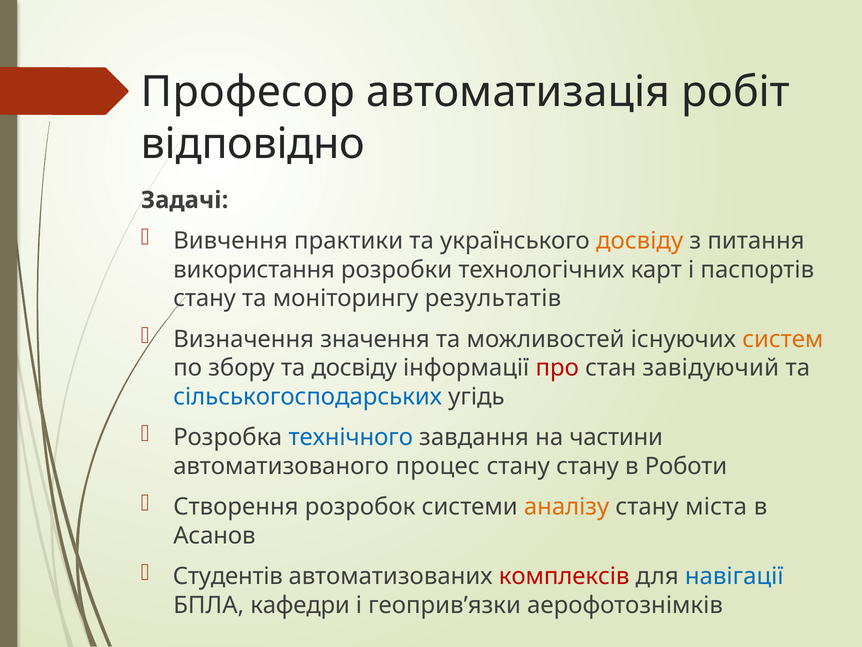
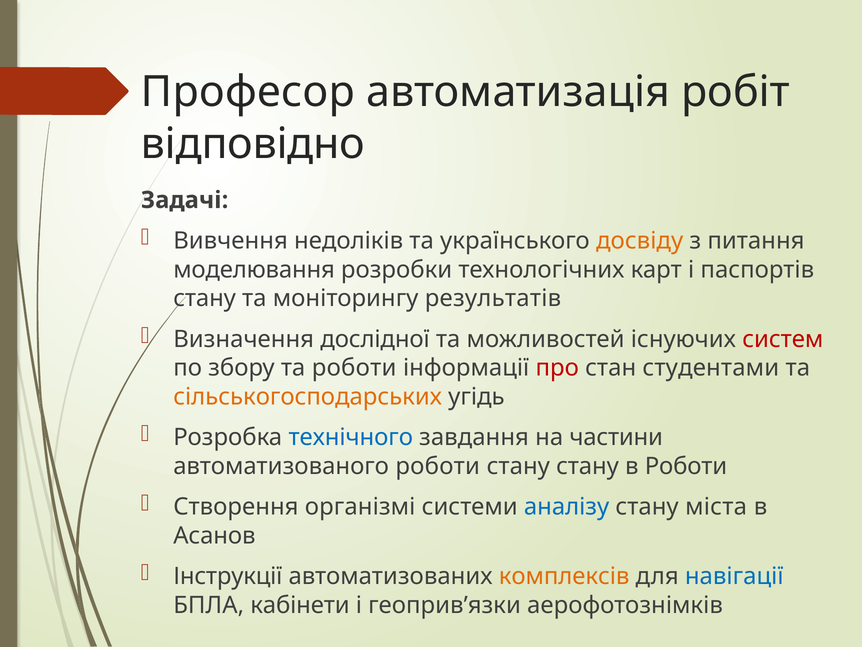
практики: практики -> недоліків (349, 241)
використання: використання -> моделювання (254, 269)
значення: значення -> дослідної (375, 339)
систем colour: orange -> red (783, 339)
та досвіду: досвіду -> роботи (354, 368)
завідуючий: завідуючий -> студентами (711, 368)
сільськогосподарських colour: blue -> orange (308, 396)
автоматизованого процес: процес -> роботи (438, 466)
розробок: розробок -> організмі (360, 507)
аналізу colour: orange -> blue (567, 507)
Студентів: Студентів -> Інструкції (228, 576)
комплексів colour: red -> orange (564, 576)
кафедри: кафедри -> кабінети (300, 605)
